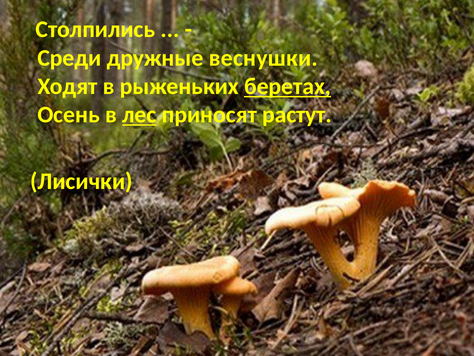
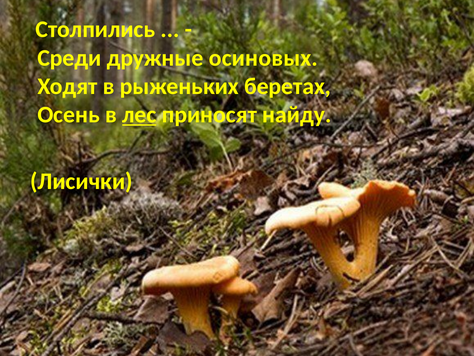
веснушки: веснушки -> осиновых (263, 58)
беретах underline: present -> none (288, 86)
растут: растут -> найду (297, 115)
